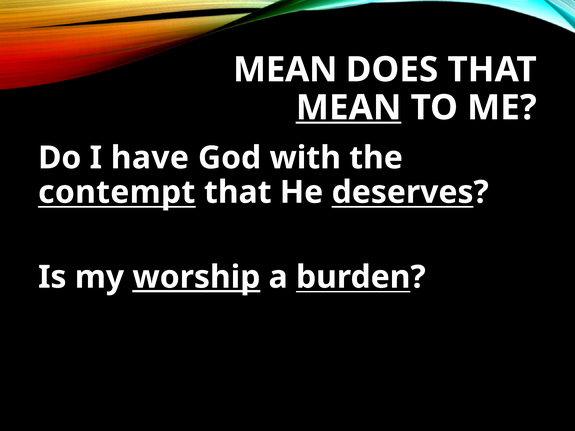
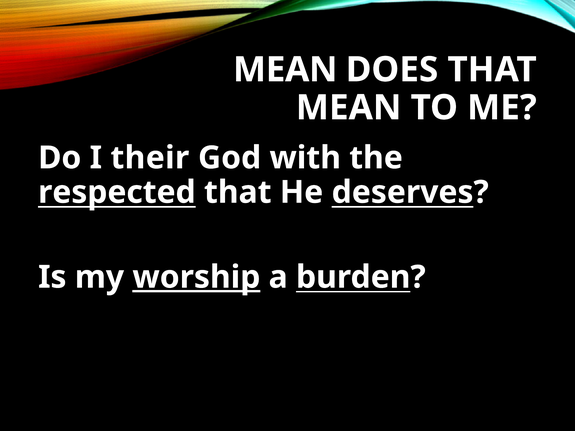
MEAN underline: present -> none (349, 108)
have: have -> their (150, 158)
contempt: contempt -> respected (117, 192)
